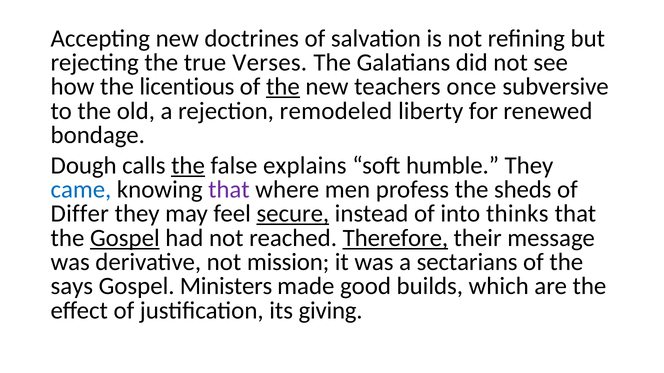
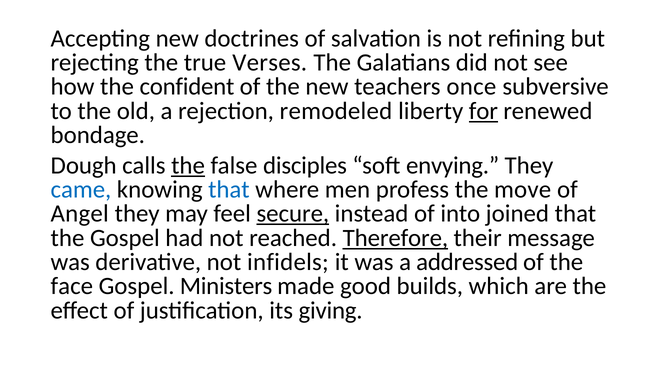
licentious: licentious -> confident (187, 87)
the underline: present -> none (283, 87)
for underline: none -> present (483, 111)
explains: explains -> disciples (305, 166)
humble: humble -> envying (453, 166)
that colour: purple -> blue (229, 190)
sheds: sheds -> move (523, 190)
Differ: Differ -> Angel (80, 214)
thinks: thinks -> joined (517, 214)
Gospel underline: present -> none (125, 238)
mission: mission -> infidels (288, 262)
sectarians: sectarians -> addressed (467, 262)
says: says -> face (72, 287)
